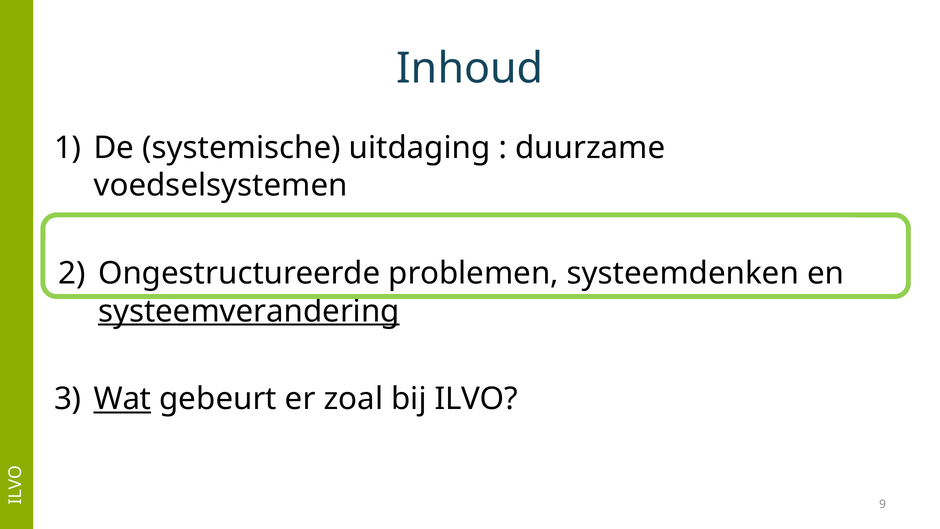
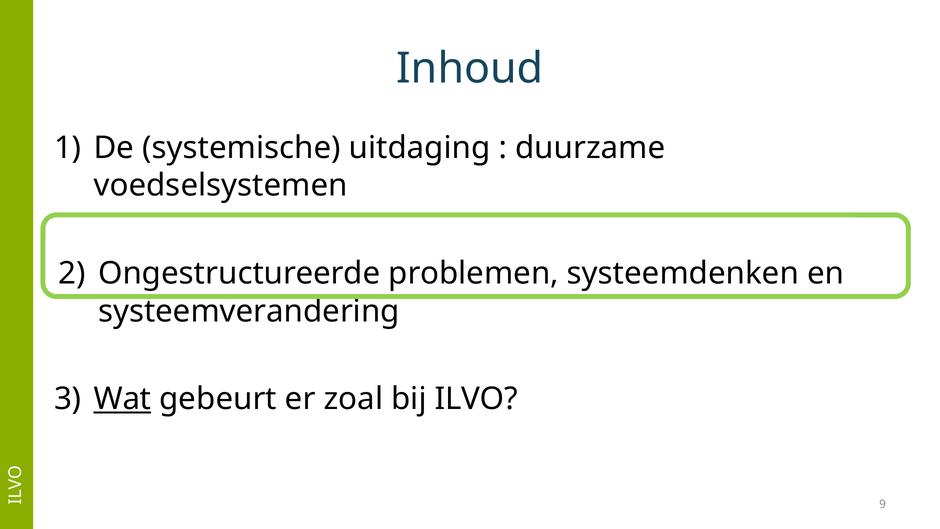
systeemverandering underline: present -> none (249, 311)
